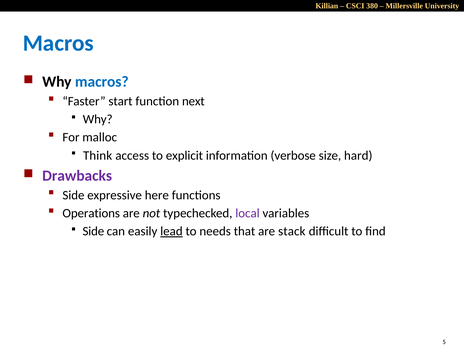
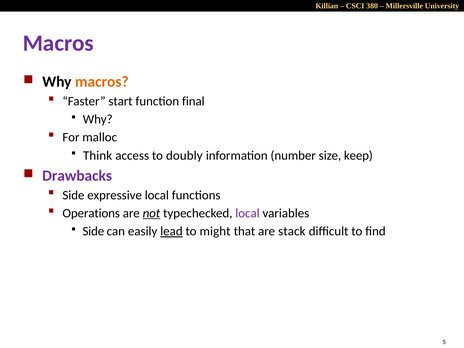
Macros colour: blue -> purple (58, 43)
macros colour: blue -> orange (102, 82)
next: next -> final (193, 101)
explicit: explicit -> doubly (184, 155)
verbose: verbose -> number (293, 155)
hard: hard -> keep (358, 155)
expressive here: here -> local (157, 195)
not underline: none -> present (151, 213)
needs: needs -> might (215, 231)
